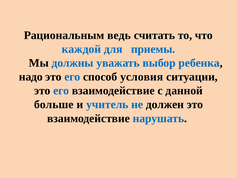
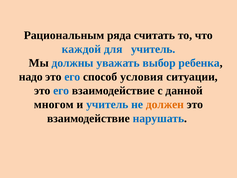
ведь: ведь -> ряда (119, 35)
для приемы: приемы -> учитель (153, 49)
больше: больше -> многом (54, 104)
должен colour: black -> orange (165, 104)
